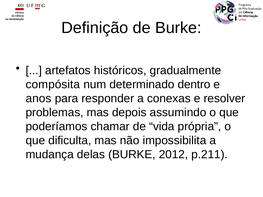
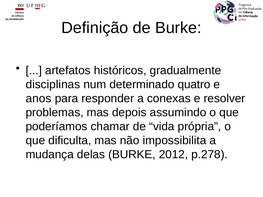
compósita: compósita -> disciplinas (53, 85)
dentro: dentro -> quatro (194, 85)
p.211: p.211 -> p.278 (210, 155)
